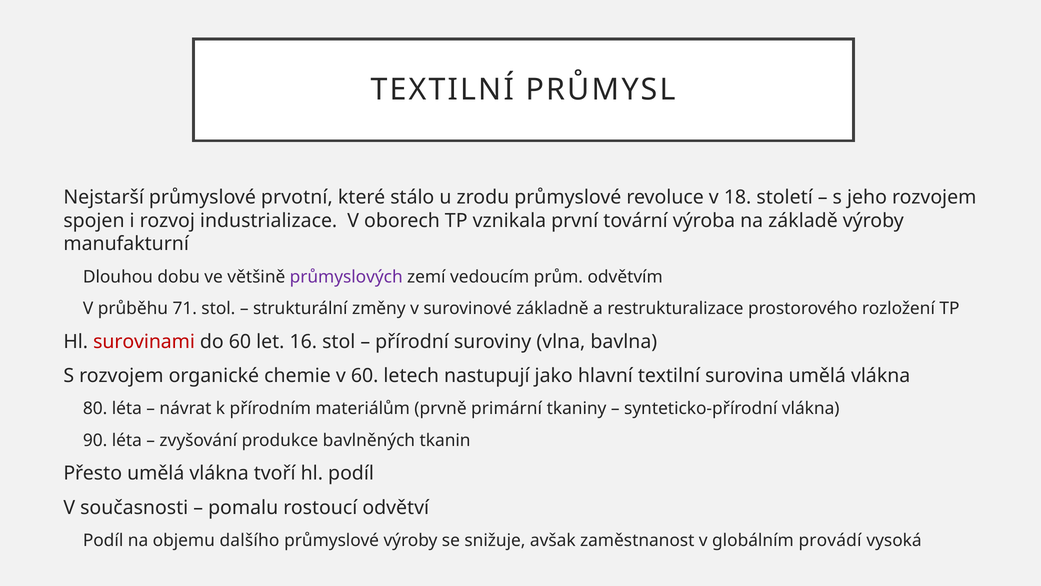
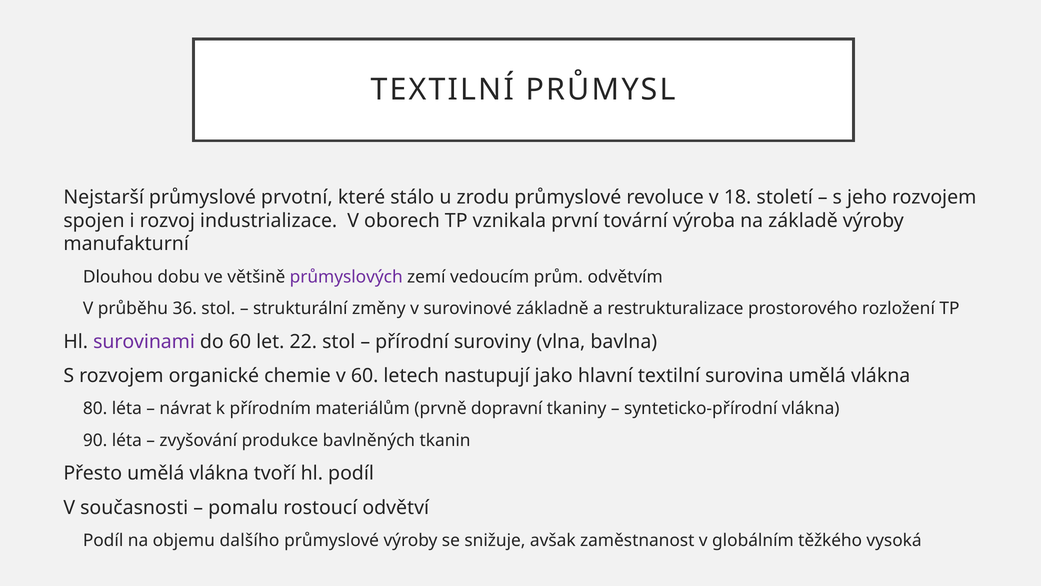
71: 71 -> 36 (185, 308)
surovinami colour: red -> purple (144, 341)
16: 16 -> 22 (303, 341)
primární: primární -> dopravní (507, 408)
provádí: provádí -> těžkého (830, 540)
